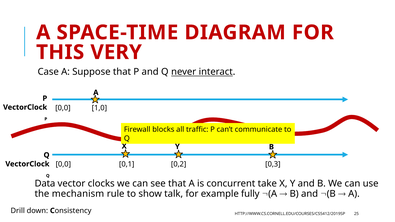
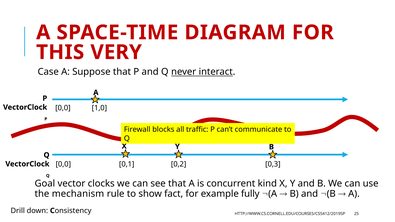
Data: Data -> Goal (45, 184)
take: take -> kind (267, 184)
talk: talk -> fact (174, 194)
